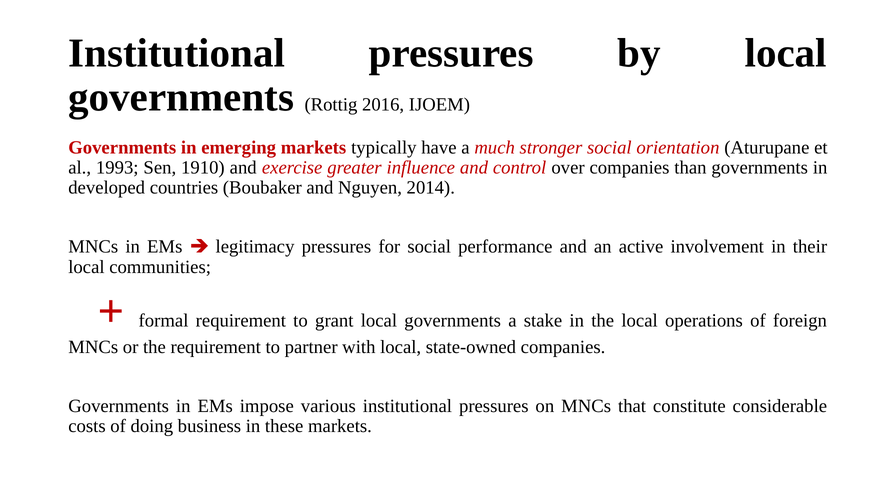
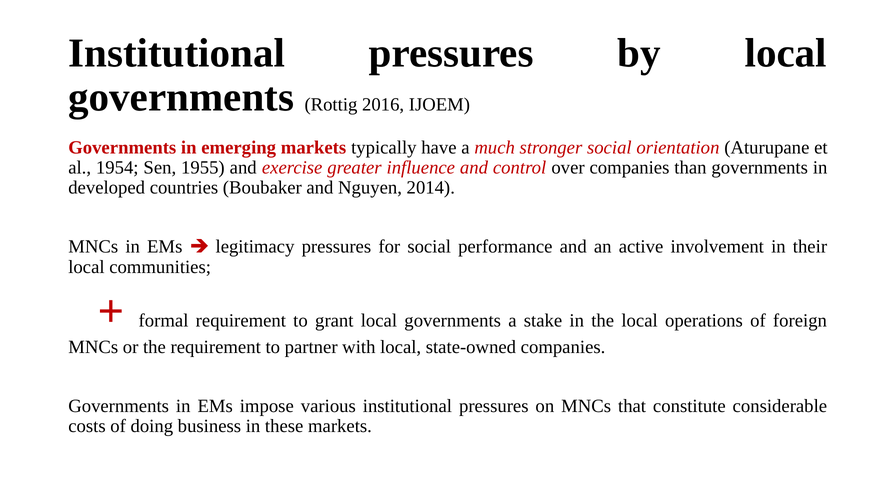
1993: 1993 -> 1954 (117, 168)
1910: 1910 -> 1955 (203, 168)
